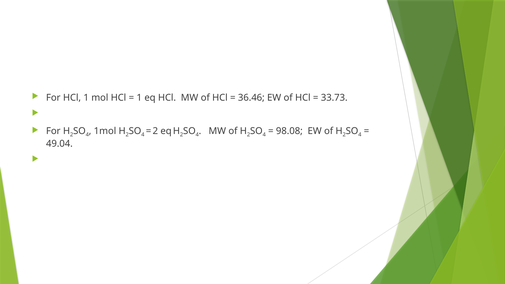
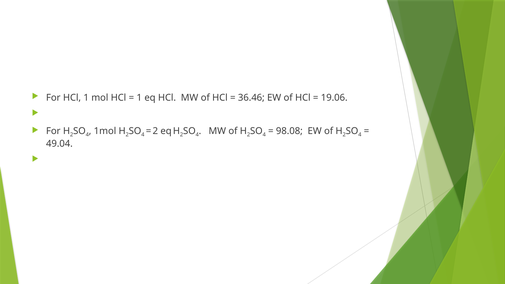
33.73: 33.73 -> 19.06 (334, 98)
